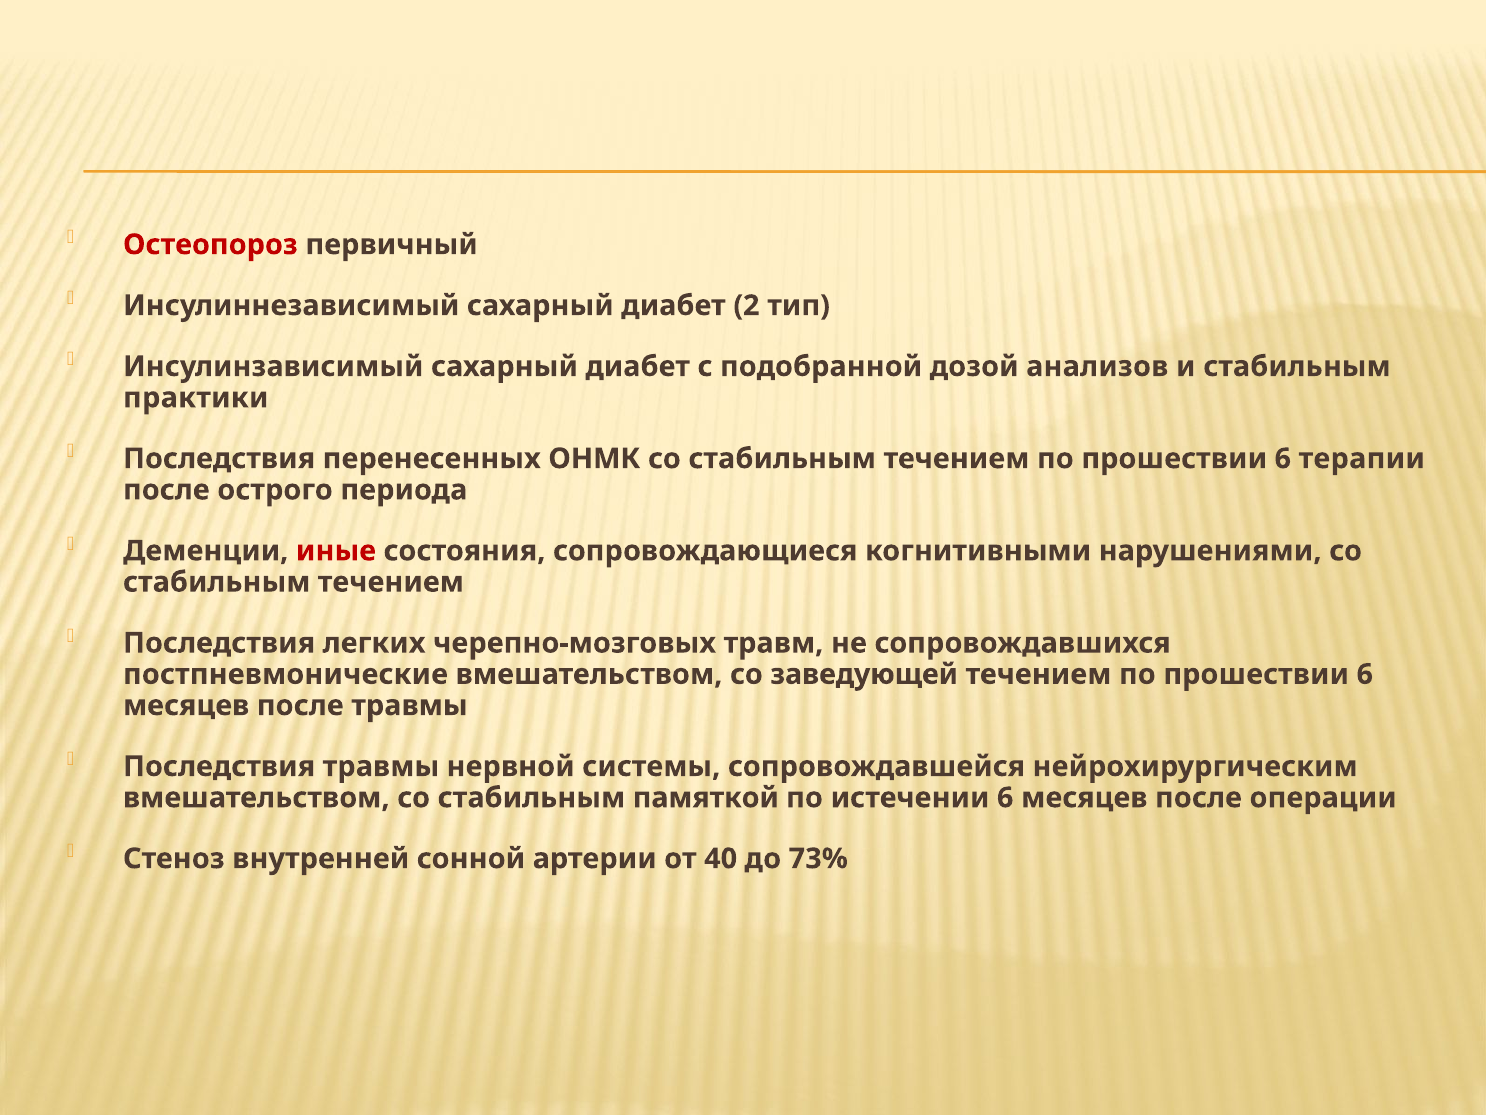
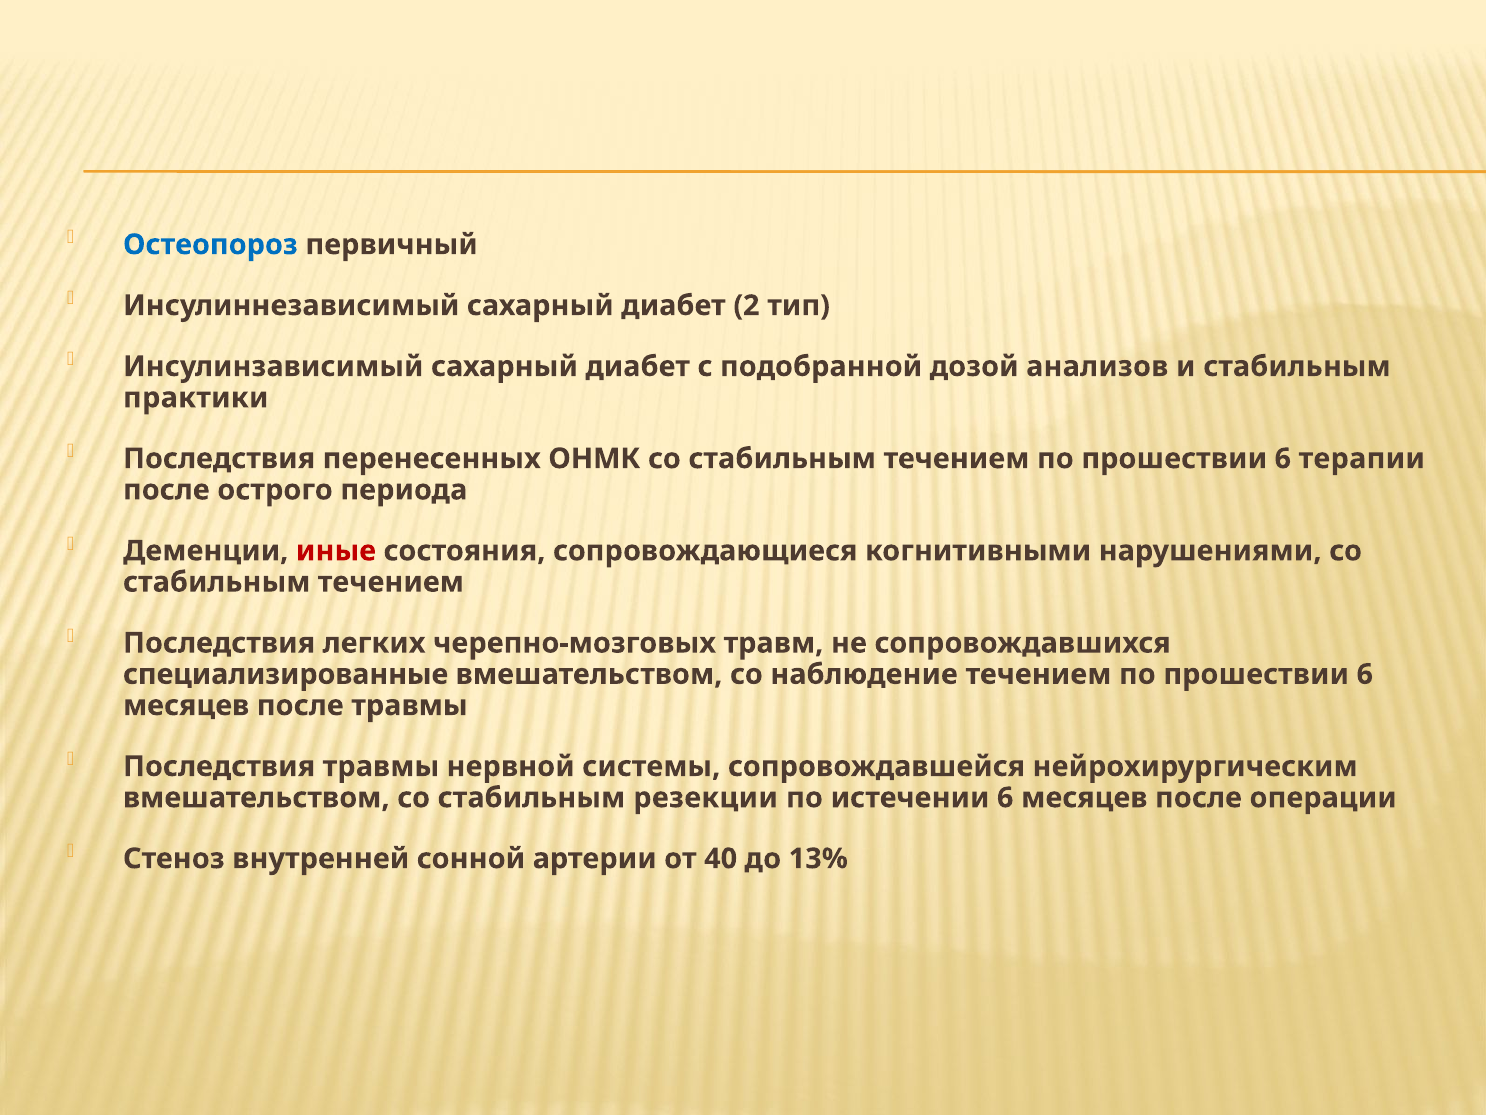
Остеопороз colour: red -> blue (210, 245)
постпневмонические: постпневмонические -> специализированные (286, 674)
заведующей: заведующей -> наблюдение (864, 674)
памяткой: памяткой -> резекции (706, 797)
73%: 73% -> 13% (818, 858)
